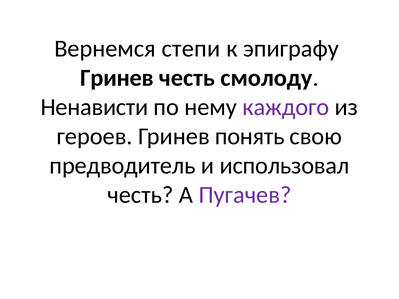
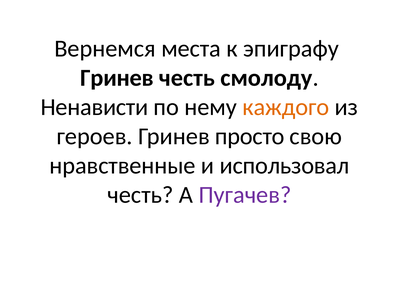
степи: степи -> места (191, 49)
каждого colour: purple -> orange (286, 107)
понять: понять -> просто (250, 136)
предводитель: предводитель -> нравственные (123, 166)
